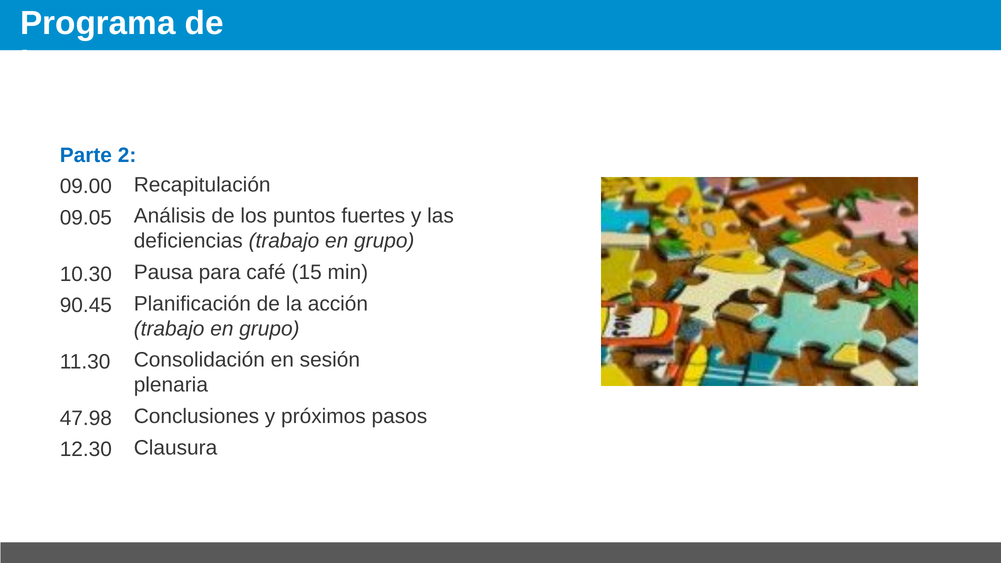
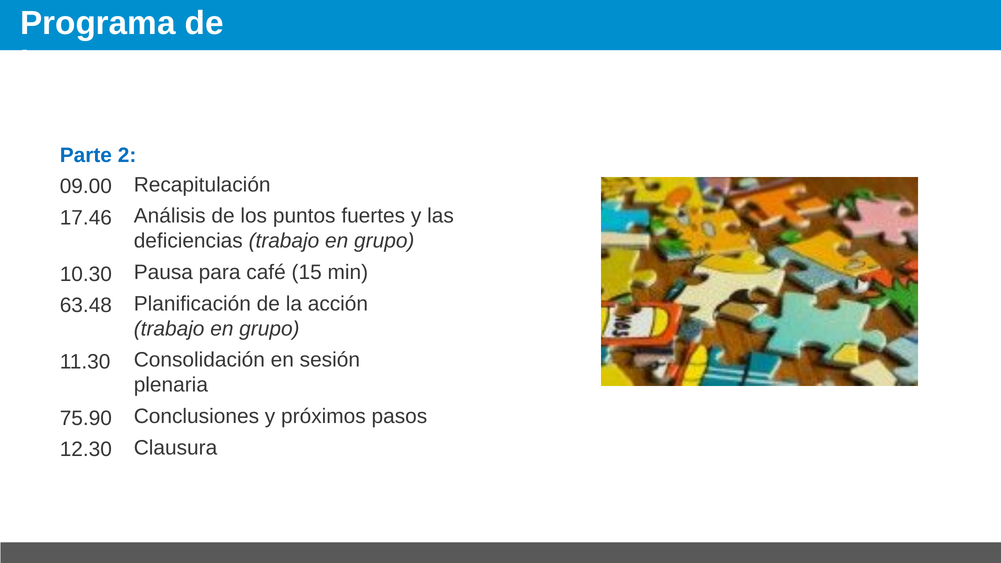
09.05: 09.05 -> 17.46 (86, 218)
90.45: 90.45 -> 63.48 (86, 305)
47.98: 47.98 -> 75.90 (86, 418)
